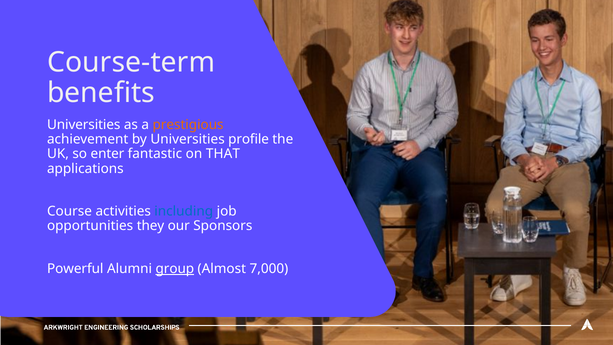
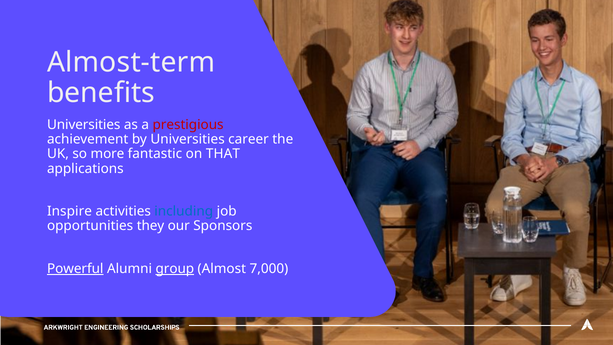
Course-term: Course-term -> Almost-term (131, 62)
prestigious colour: orange -> red (188, 125)
profile: profile -> career (249, 139)
enter: enter -> more (107, 154)
Course: Course -> Inspire (69, 211)
Powerful underline: none -> present (75, 269)
